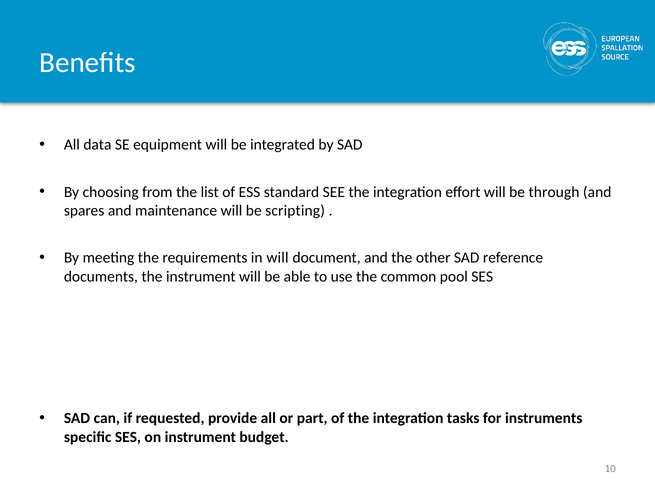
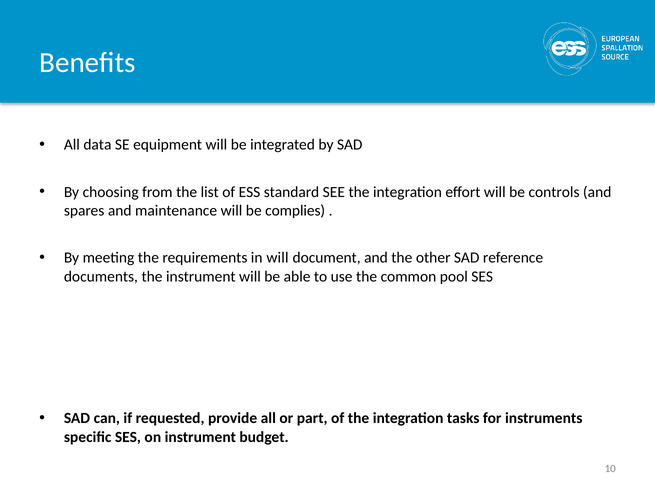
through: through -> controls (554, 192)
scripting: scripting -> complies (295, 211)
